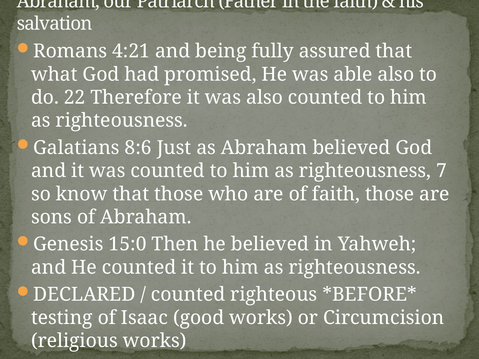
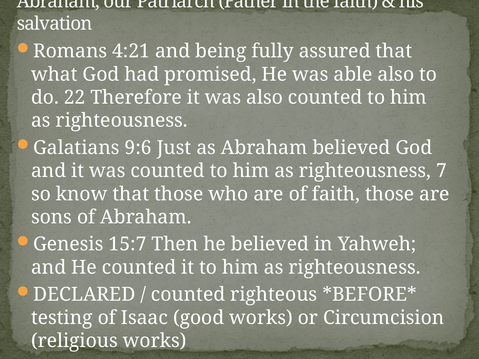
8:6: 8:6 -> 9:6 (138, 148)
15:0: 15:0 -> 15:7 (128, 244)
